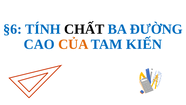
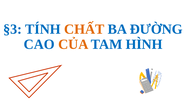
§6: §6 -> §3 (13, 29)
CHẤT colour: black -> orange (84, 29)
KIẾN: KIẾN -> HÌNH (144, 44)
